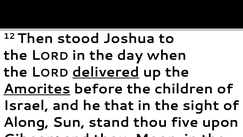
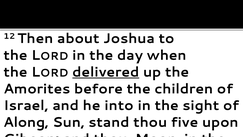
stood: stood -> about (78, 38)
Amorites underline: present -> none (37, 89)
that: that -> into (119, 105)
